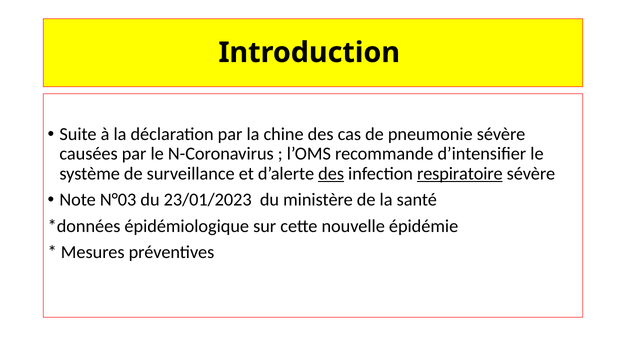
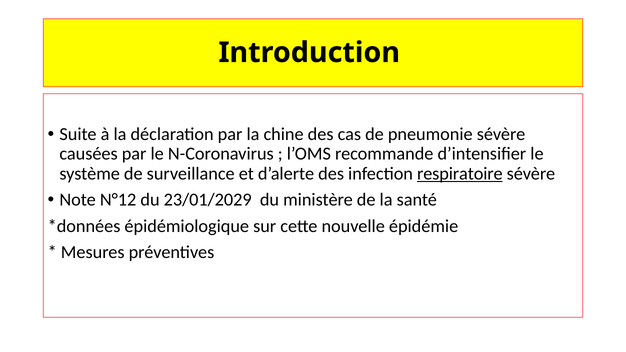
des underline: present -> none (331, 174)
N°03: N°03 -> N°12 (118, 200)
23/01/2023: 23/01/2023 -> 23/01/2029 (208, 200)
